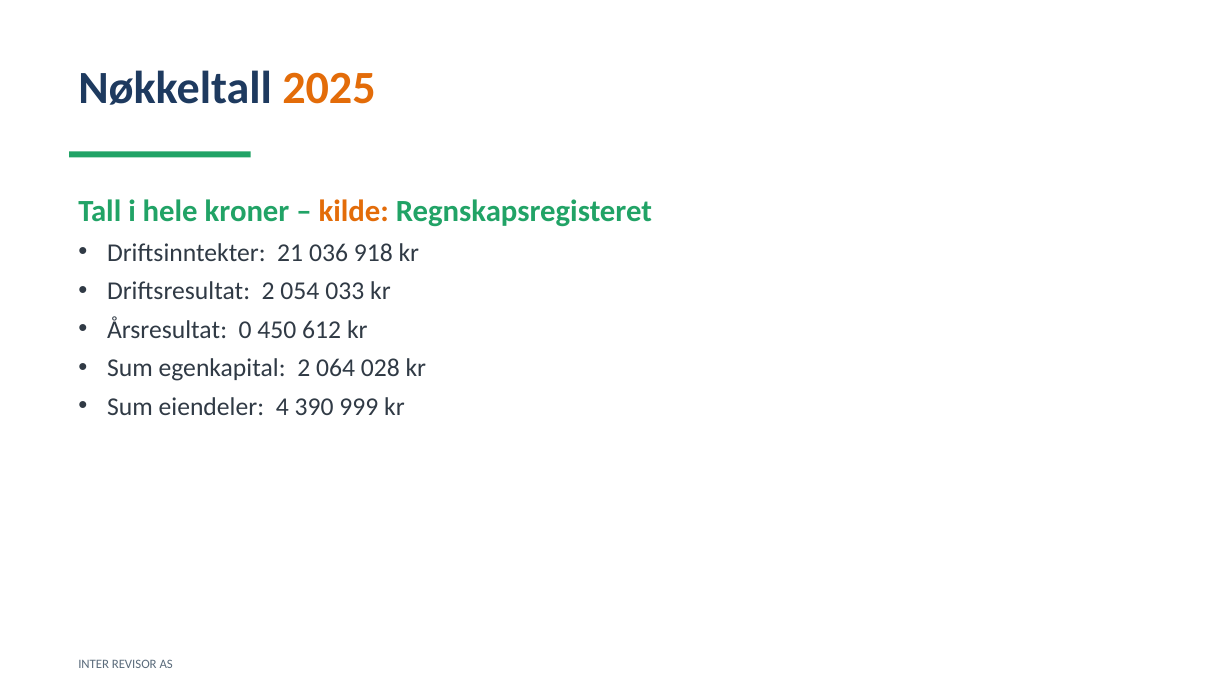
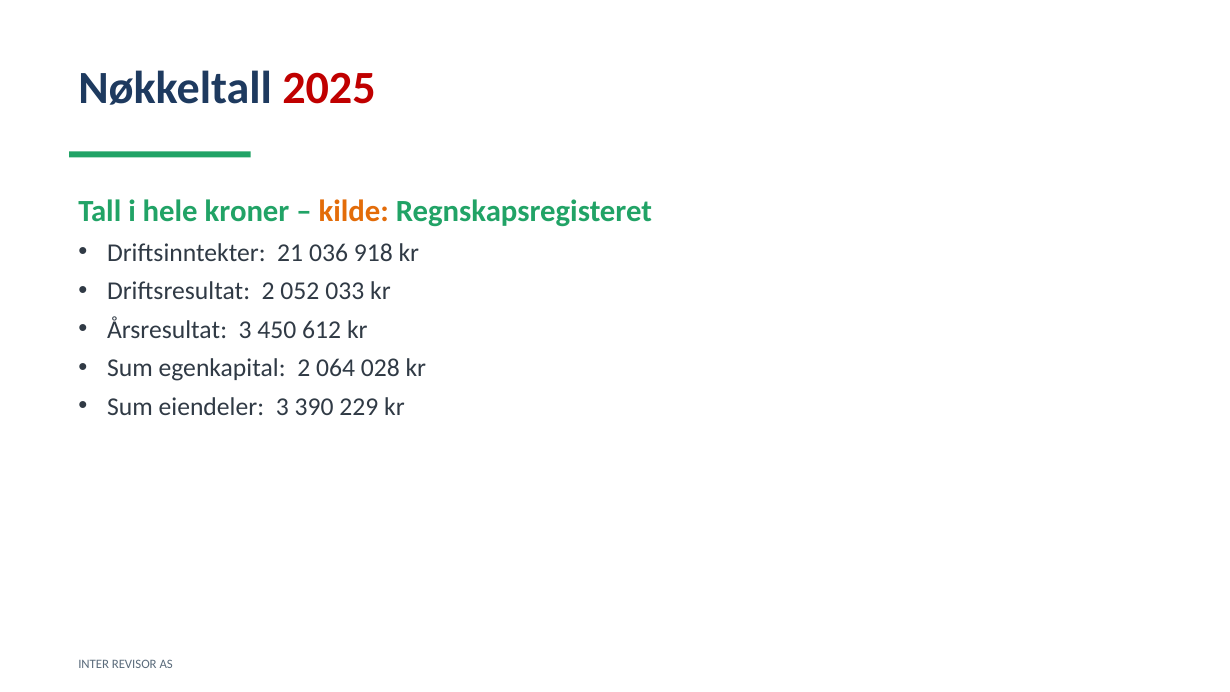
2025 colour: orange -> red (329, 88)
054: 054 -> 052 (300, 291)
Årsresultat 0: 0 -> 3 (245, 330)
eiendeler 4: 4 -> 3 (282, 407)
999: 999 -> 229 (359, 407)
